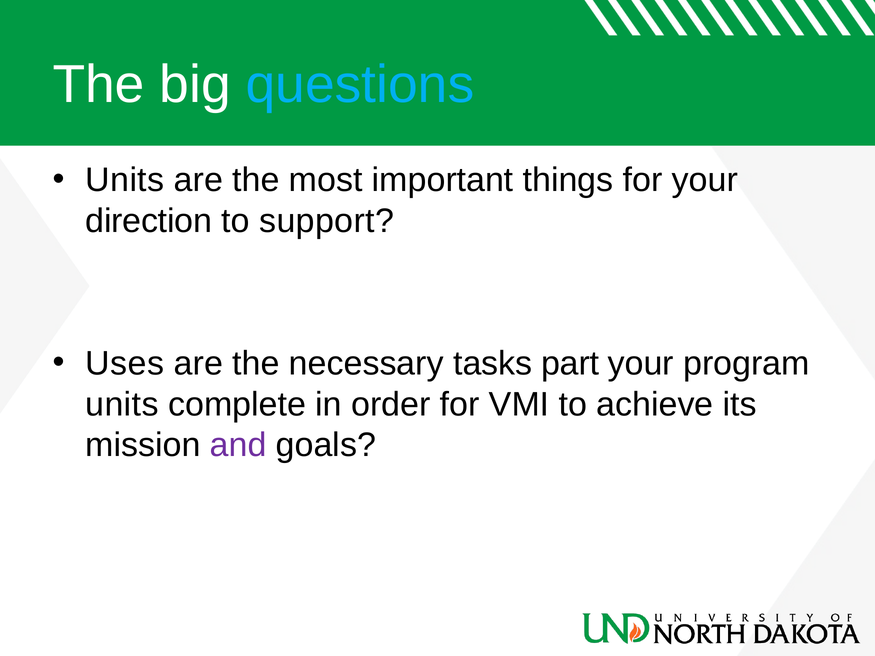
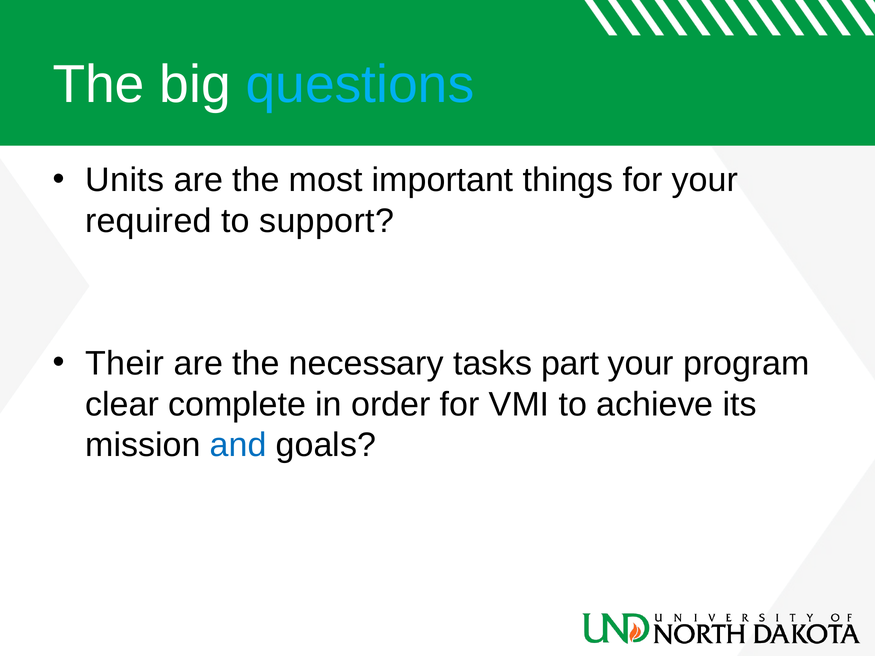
direction: direction -> required (148, 221)
Uses: Uses -> Their (125, 364)
units: units -> clear (122, 404)
and colour: purple -> blue (238, 445)
